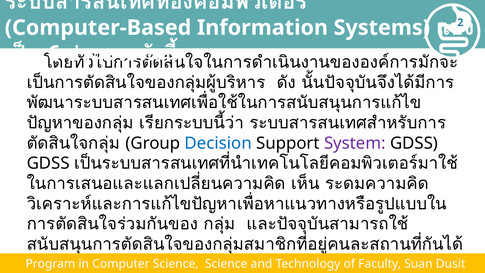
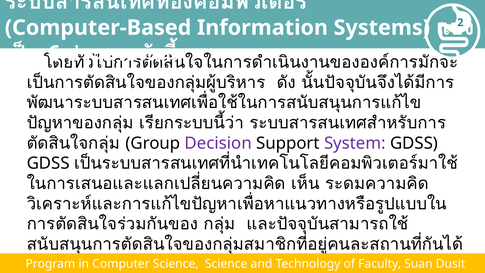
Decision colour: blue -> purple (218, 143)
